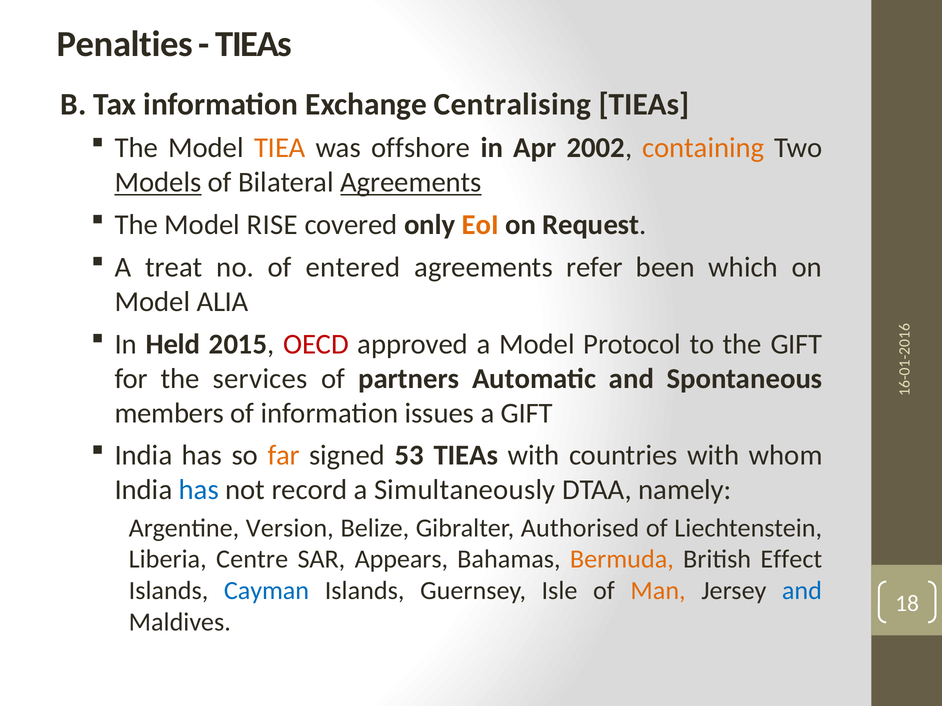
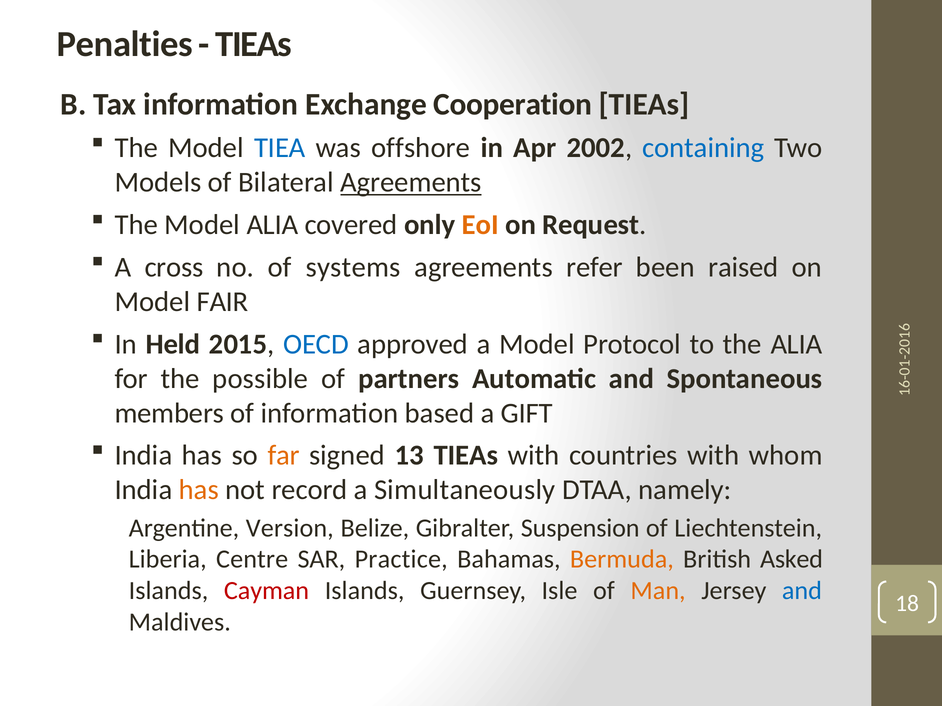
Centralising: Centralising -> Cooperation (513, 104)
TIEA colour: orange -> blue (280, 148)
containing colour: orange -> blue (703, 148)
Models underline: present -> none (158, 183)
Model RISE: RISE -> ALIA (272, 225)
treat: treat -> cross (174, 267)
entered: entered -> systems (353, 267)
which: which -> raised (743, 267)
ALIA: ALIA -> FAIR (223, 302)
OECD colour: red -> blue (316, 344)
the GIFT: GIFT -> ALIA (796, 344)
services: services -> possible (260, 379)
issues: issues -> based (439, 413)
53: 53 -> 13 (409, 456)
has colour: blue -> orange (199, 490)
Authorised: Authorised -> Suspension (580, 528)
Appears: Appears -> Practice (401, 560)
Effect: Effect -> Asked (791, 560)
Cayman colour: blue -> red (266, 591)
